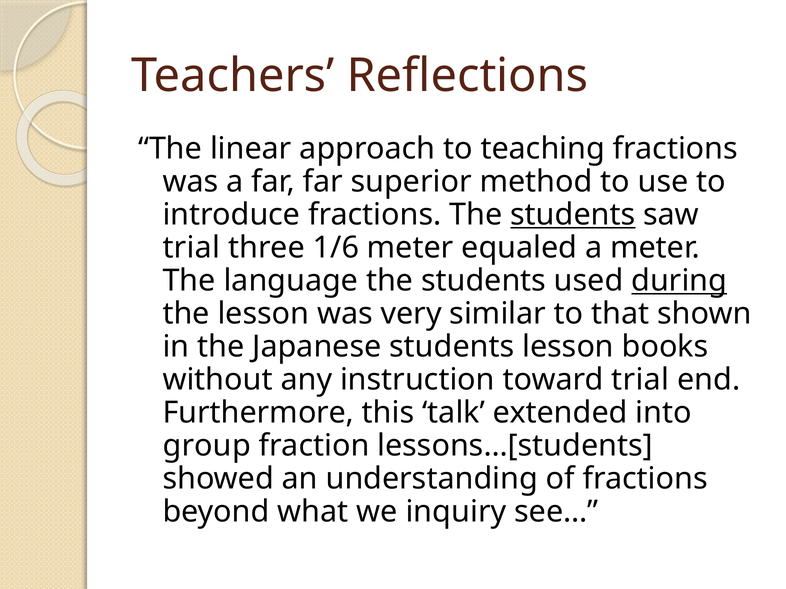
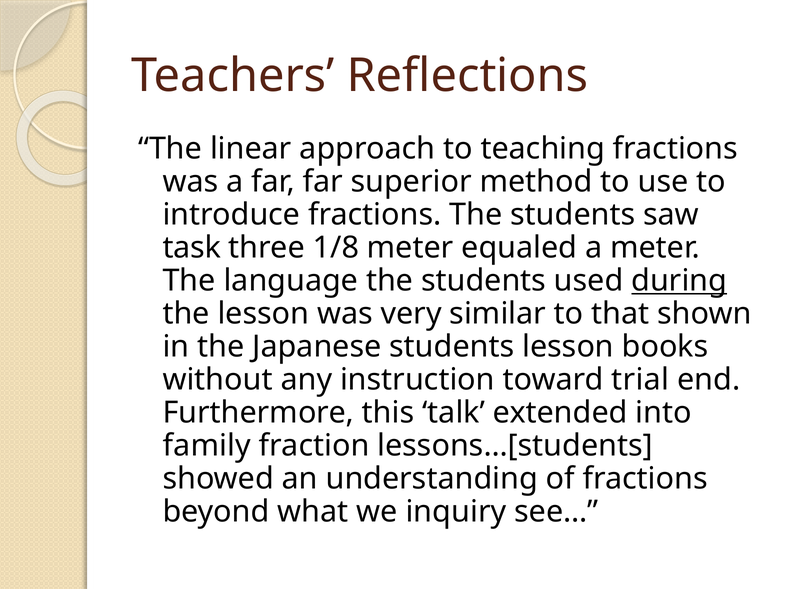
students underline: present -> none (573, 215)
trial: trial -> task (192, 248)
1/6: 1/6 -> 1/8 (336, 248)
group: group -> family (207, 446)
